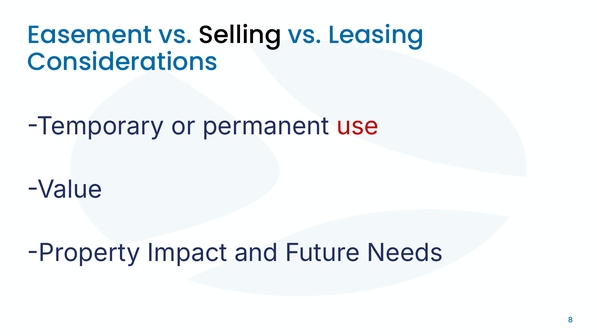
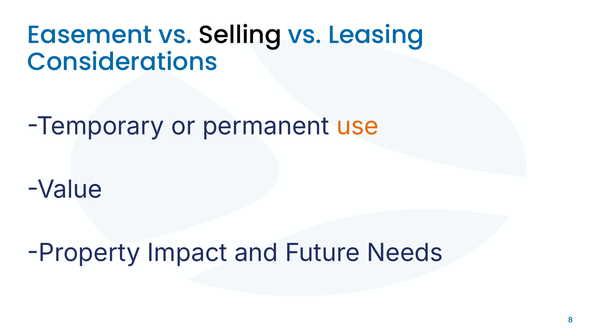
use colour: red -> orange (357, 126)
